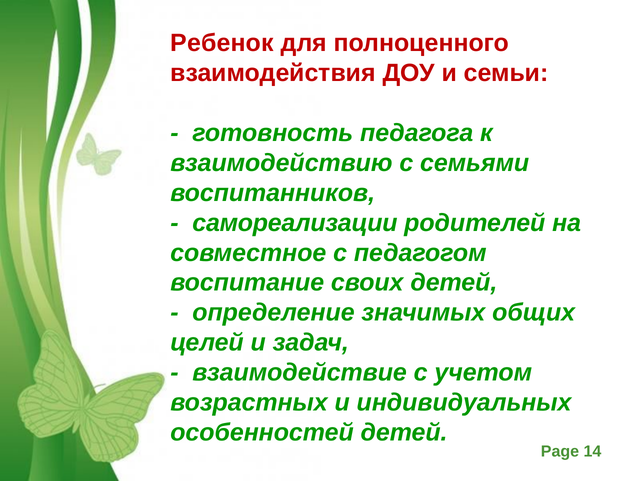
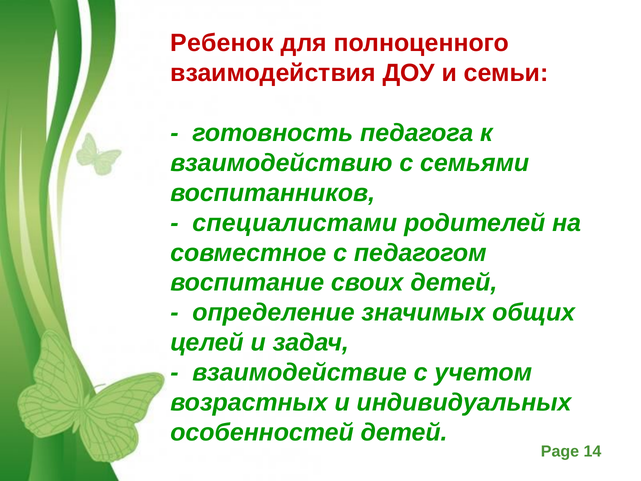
самореализации: самореализации -> специалистами (295, 223)
